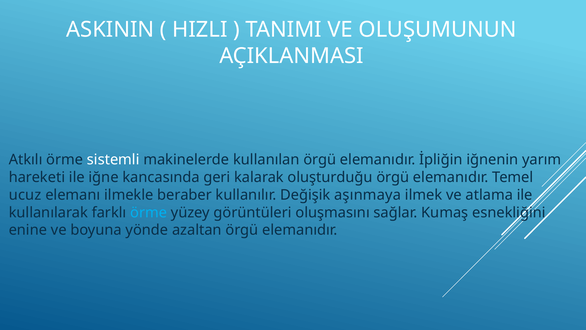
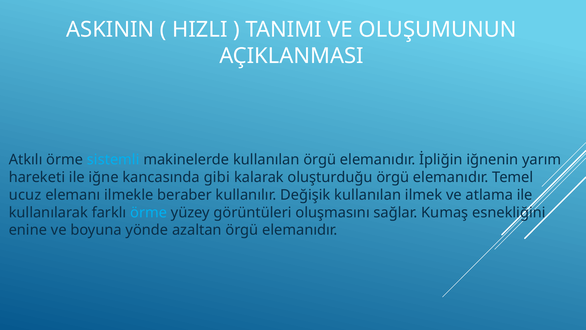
sistemli colour: white -> light blue (113, 160)
geri: geri -> gibi (217, 177)
Değişik aşınmaya: aşınmaya -> kullanılan (368, 195)
